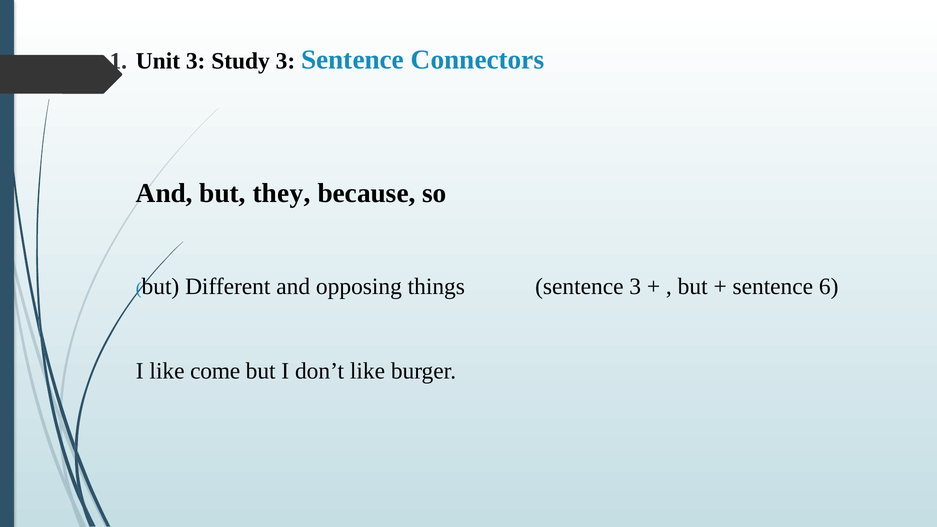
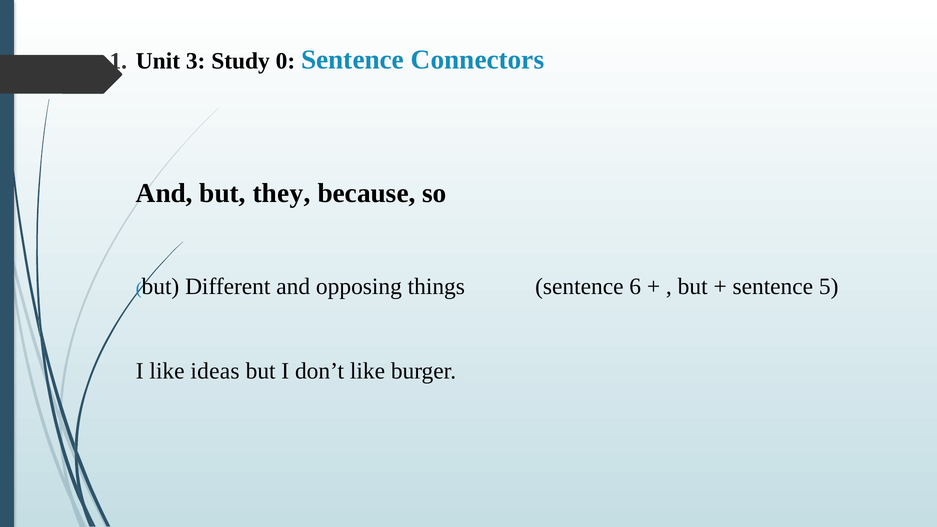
Study 3: 3 -> 0 (285, 61)
sentence 3: 3 -> 6 (635, 287)
6: 6 -> 5 (829, 287)
come: come -> ideas (215, 371)
